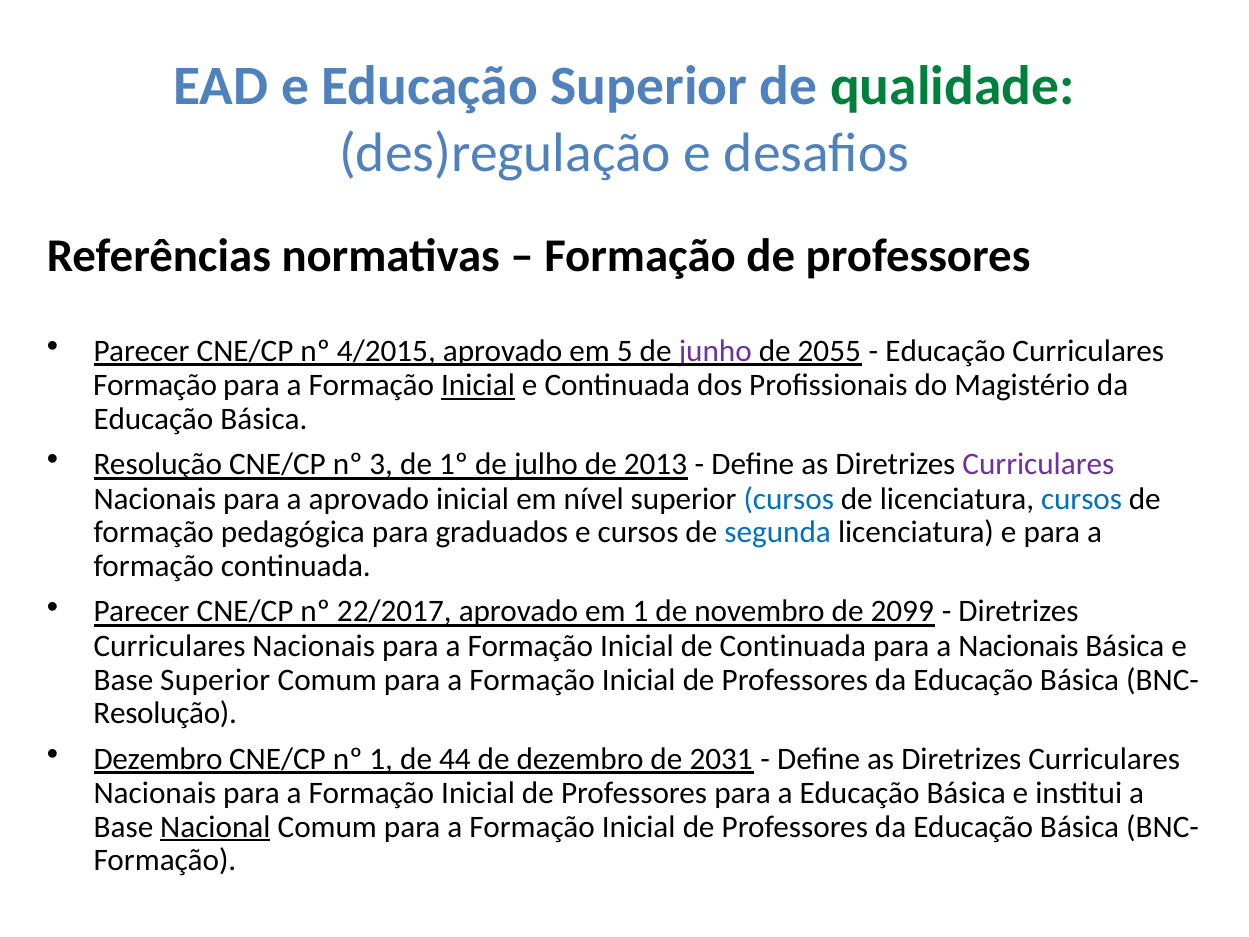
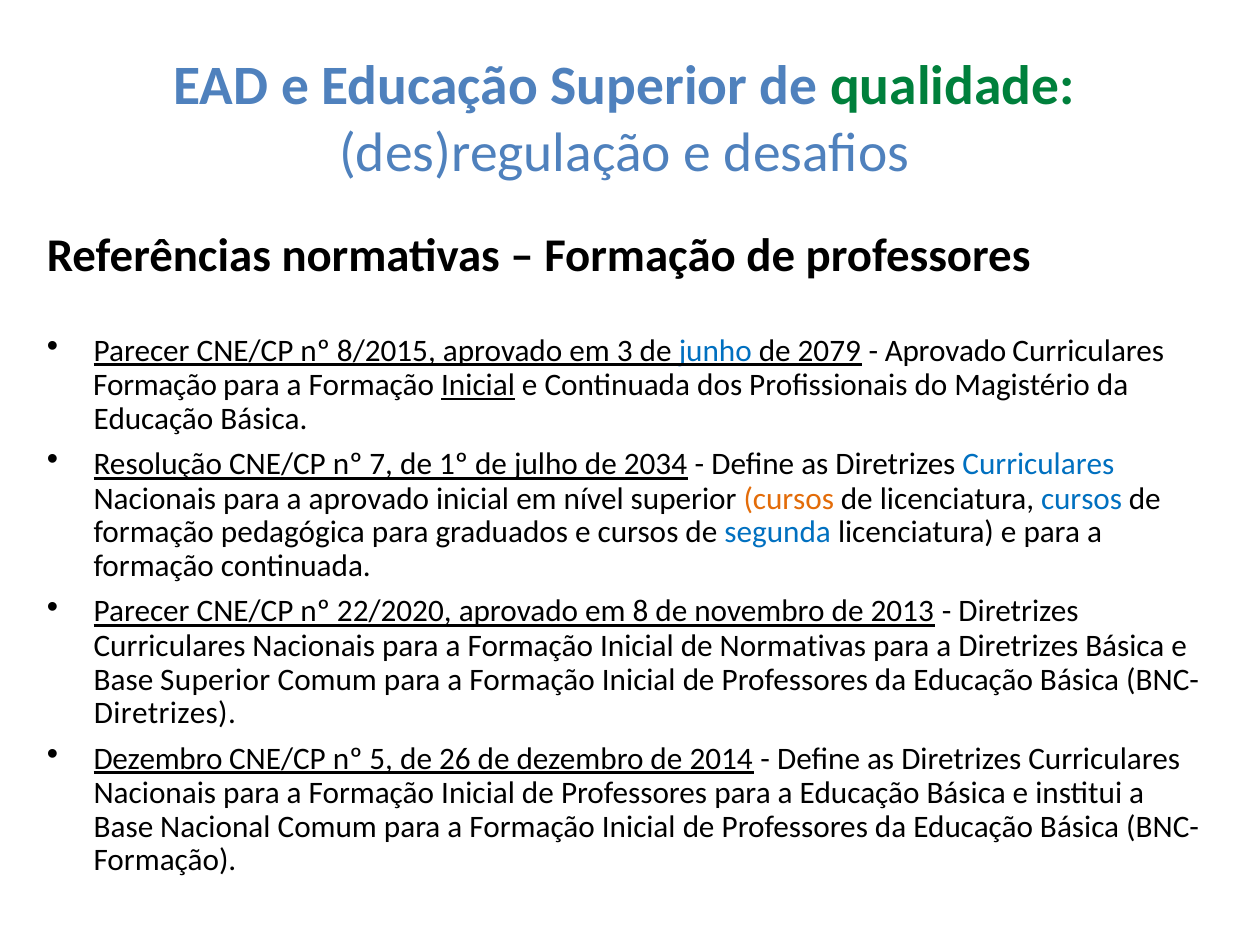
4/2015: 4/2015 -> 8/2015 (386, 351)
5: 5 -> 3 (625, 351)
junho colour: purple -> blue (715, 351)
2055: 2055 -> 2079 (829, 351)
Educação: Educação -> Aprovado (946, 351)
3: 3 -> 7 (381, 464)
2013: 2013 -> 2034 (655, 464)
Curriculares colour: purple -> blue (1038, 464)
cursos colour: blue -> orange (789, 499)
22/2017: 22/2017 -> 22/2020 (394, 611)
em 1: 1 -> 8 (640, 611)
2099: 2099 -> 2013 (902, 611)
de Continuada: Continuada -> Normativas (793, 646)
a Nacionais: Nacionais -> Diretrizes (1018, 646)
Resolução: Resolução -> Diretrizes (165, 713)
nº 1: 1 -> 5 (381, 759)
44: 44 -> 26 (455, 759)
2031: 2031 -> 2014 (721, 759)
Nacional underline: present -> none (215, 827)
